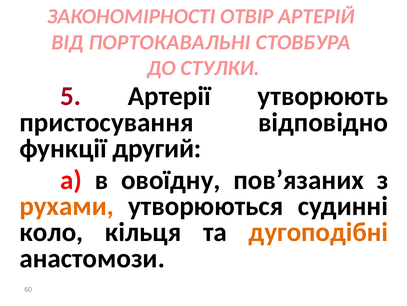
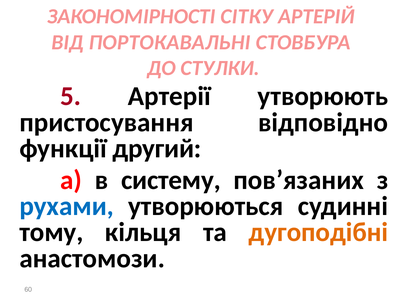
ОТВІР: ОТВІР -> СІТКУ (247, 16)
овоїдну: овоїдну -> систему (171, 180)
рухами colour: orange -> blue (67, 206)
коло: коло -> тому (51, 232)
